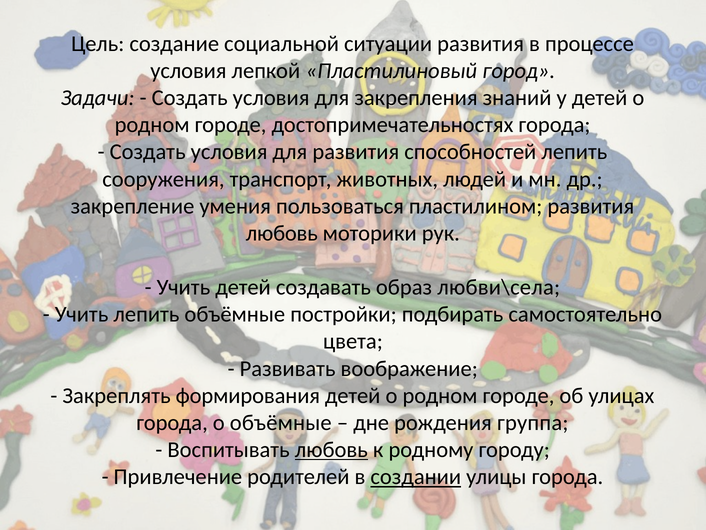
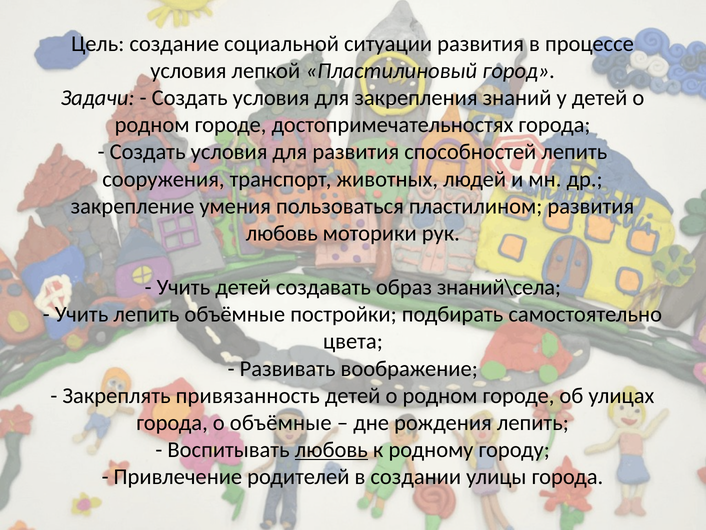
любви\села: любви\села -> знаний\села (499, 287)
формирования: формирования -> привязанность (248, 395)
рождения группа: группа -> лепить (533, 422)
создании underline: present -> none (416, 476)
